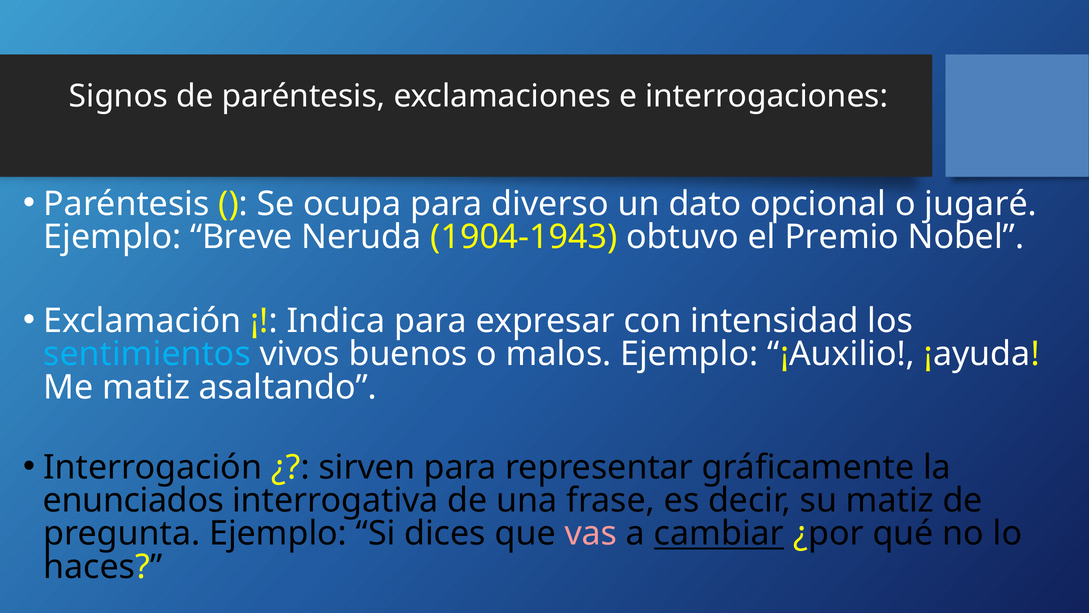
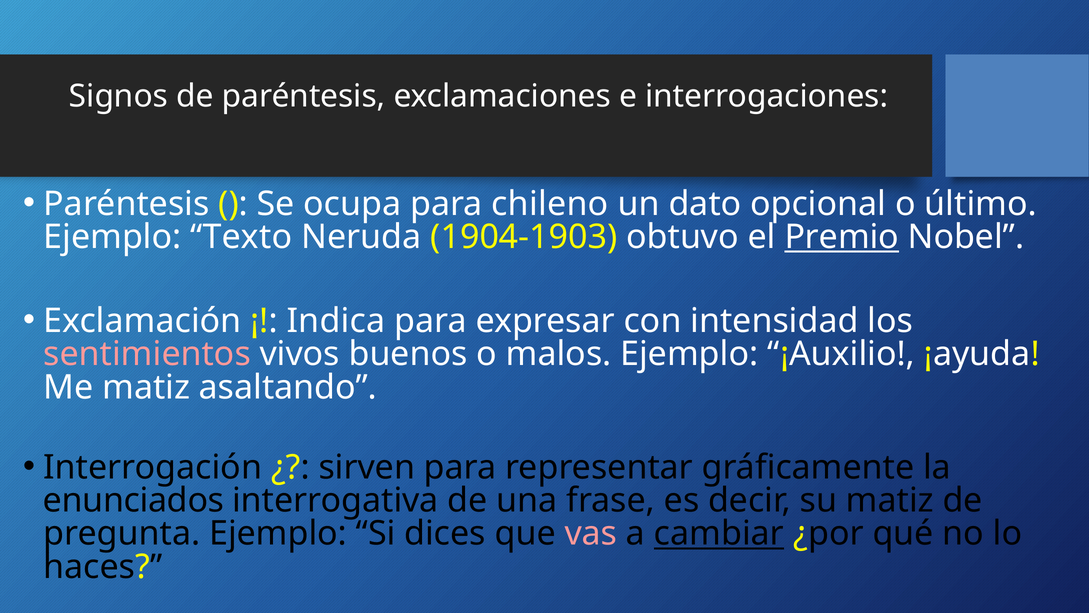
diverso: diverso -> chileno (550, 204)
jugaré: jugaré -> último (981, 204)
Breve: Breve -> Texto (241, 237)
1904-1943: 1904-1943 -> 1904-1903 (524, 237)
Premio underline: none -> present (842, 237)
sentimientos colour: light blue -> pink (147, 354)
